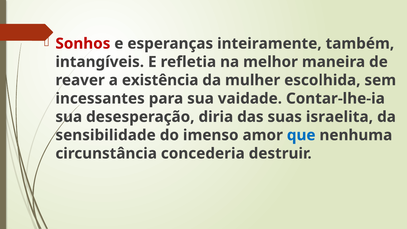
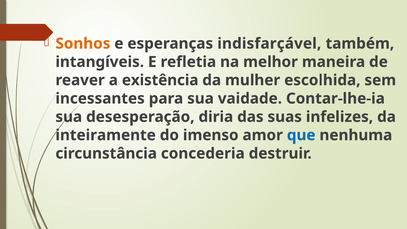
Sonhos colour: red -> orange (83, 44)
inteiramente: inteiramente -> indisfarçável (269, 44)
israelita: israelita -> infelizes (339, 117)
sensibilidade: sensibilidade -> inteiramente (106, 135)
